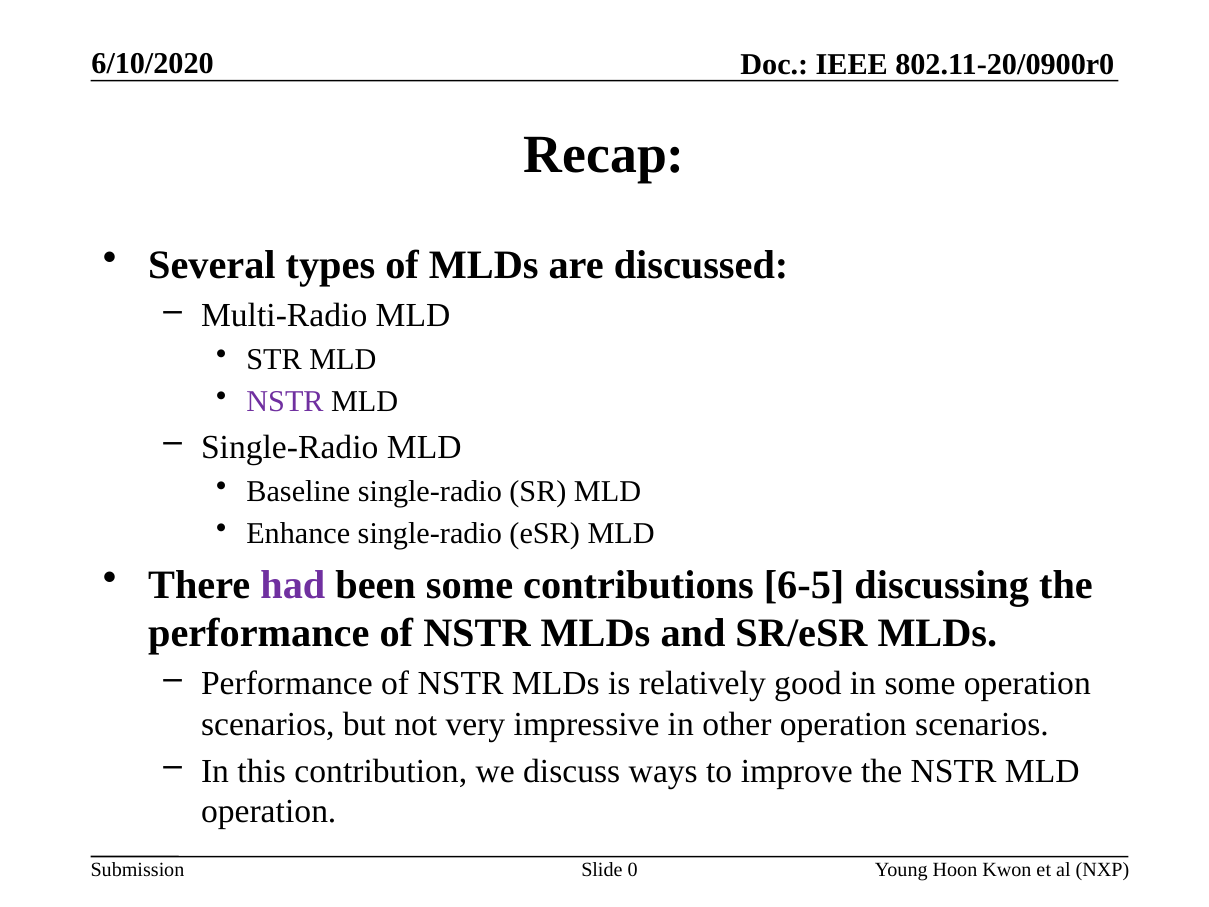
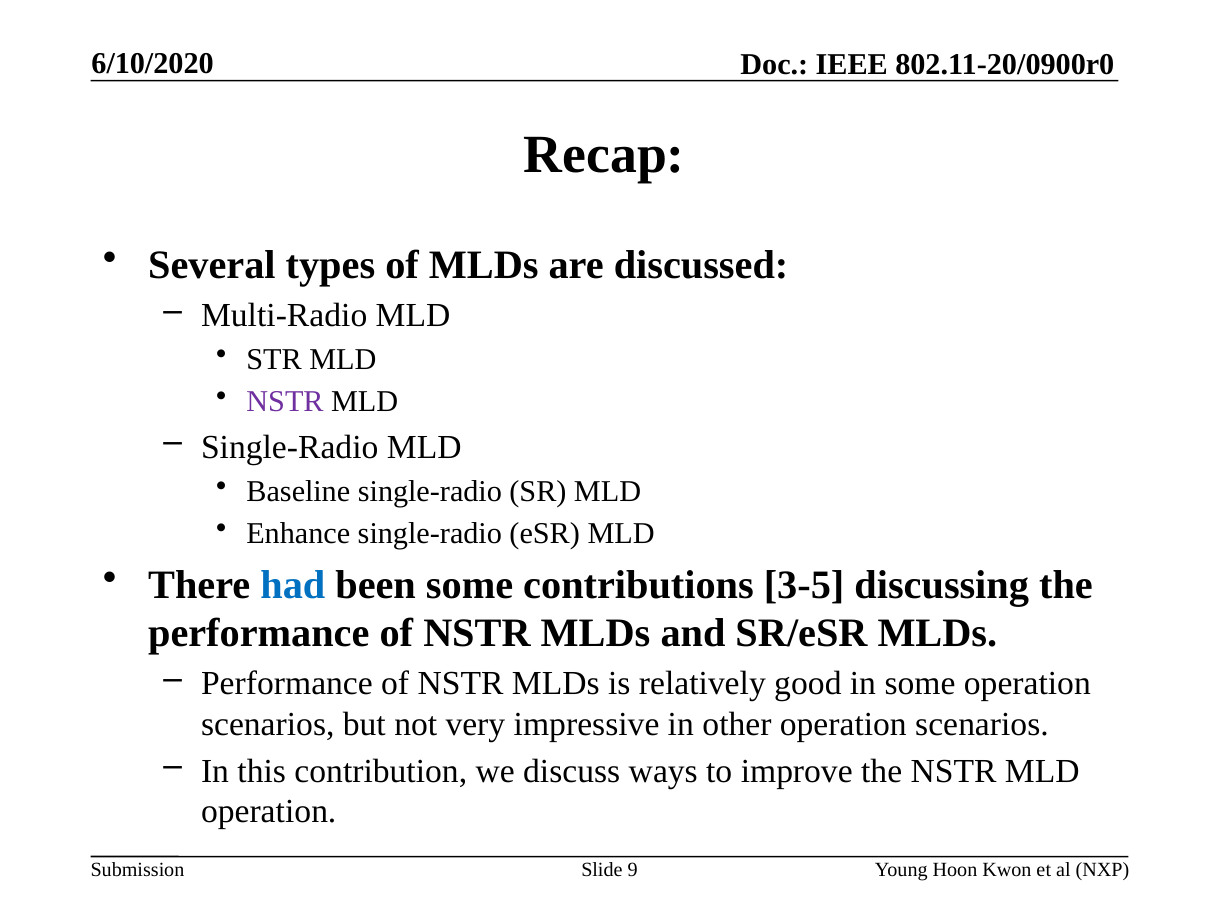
had colour: purple -> blue (293, 585)
6-5: 6-5 -> 3-5 (804, 585)
0: 0 -> 9 (633, 870)
